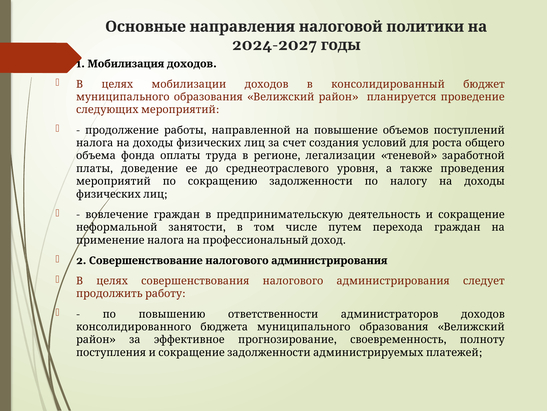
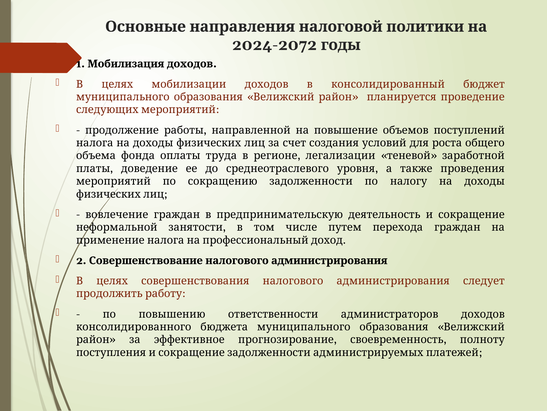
2024-2027: 2024-2027 -> 2024-2072 (274, 45)
